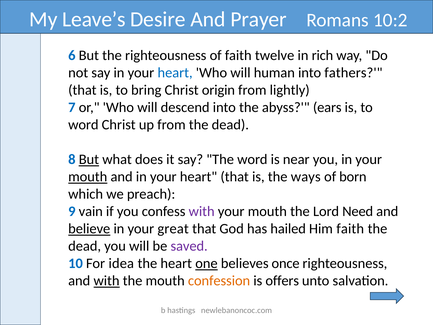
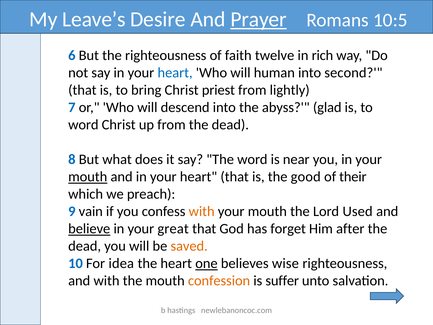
Prayer underline: none -> present (259, 19)
10:2: 10:2 -> 10:5 (390, 20)
fathers: fathers -> second (353, 73)
origin: origin -> priest (218, 90)
ears: ears -> glad (327, 107)
But underline: present -> none (89, 159)
ways: ways -> good (306, 177)
born: born -> their (353, 177)
with colour: purple -> orange (202, 211)
Need: Need -> Used (358, 211)
hailed: hailed -> forget (288, 229)
Him faith: faith -> after (350, 229)
saved colour: purple -> orange (189, 246)
once: once -> wise (285, 263)
with underline: present -> none (107, 281)
offers: offers -> suffer (282, 281)
